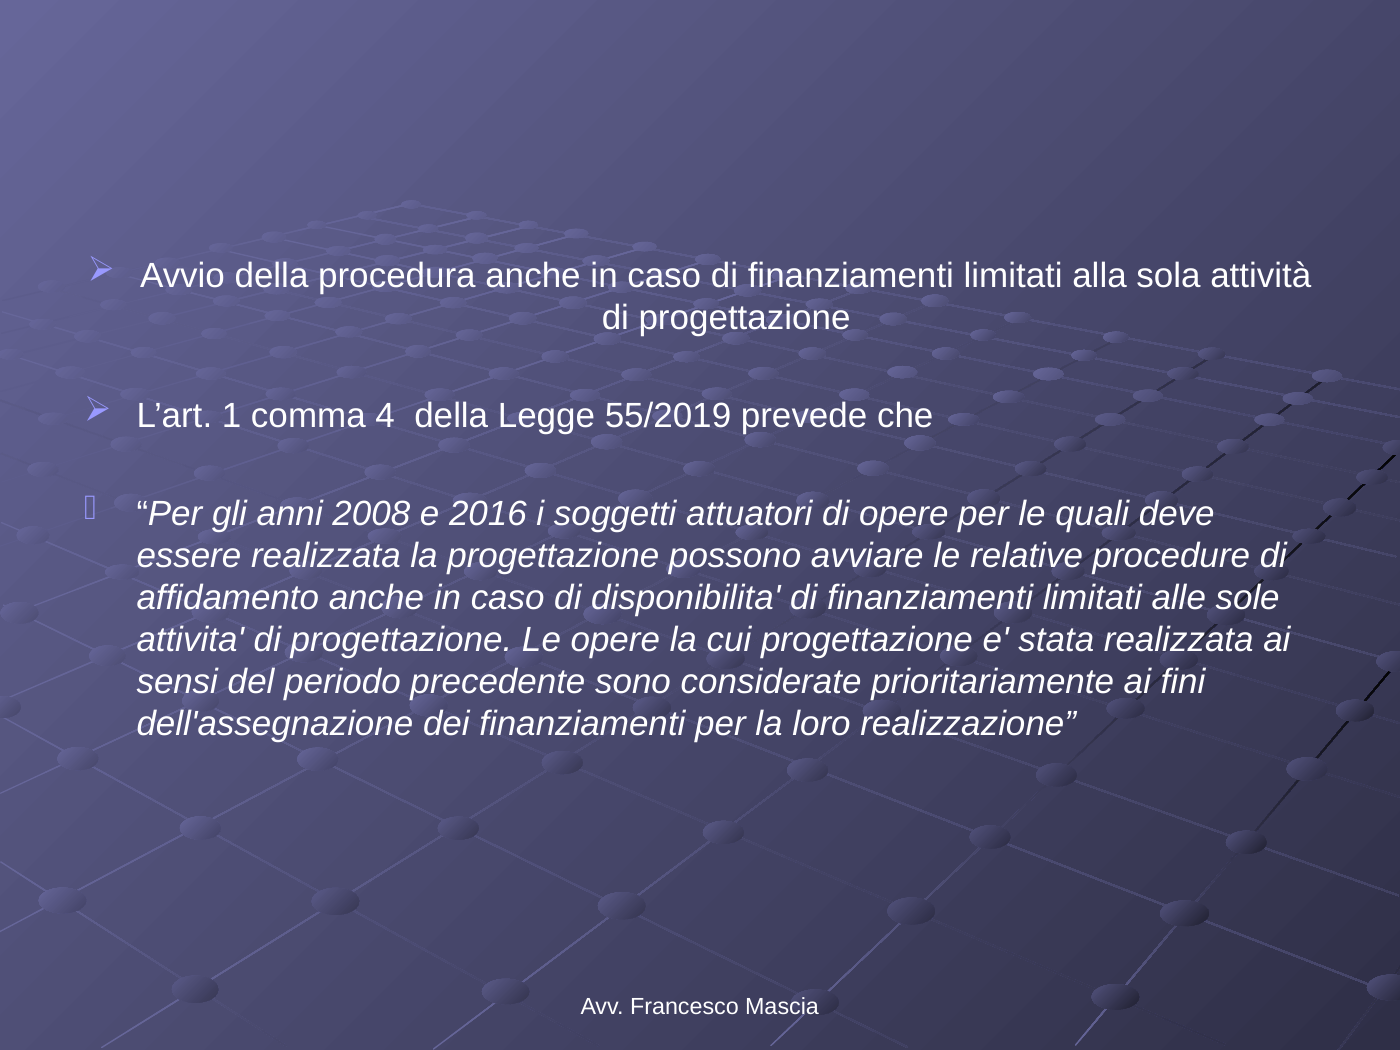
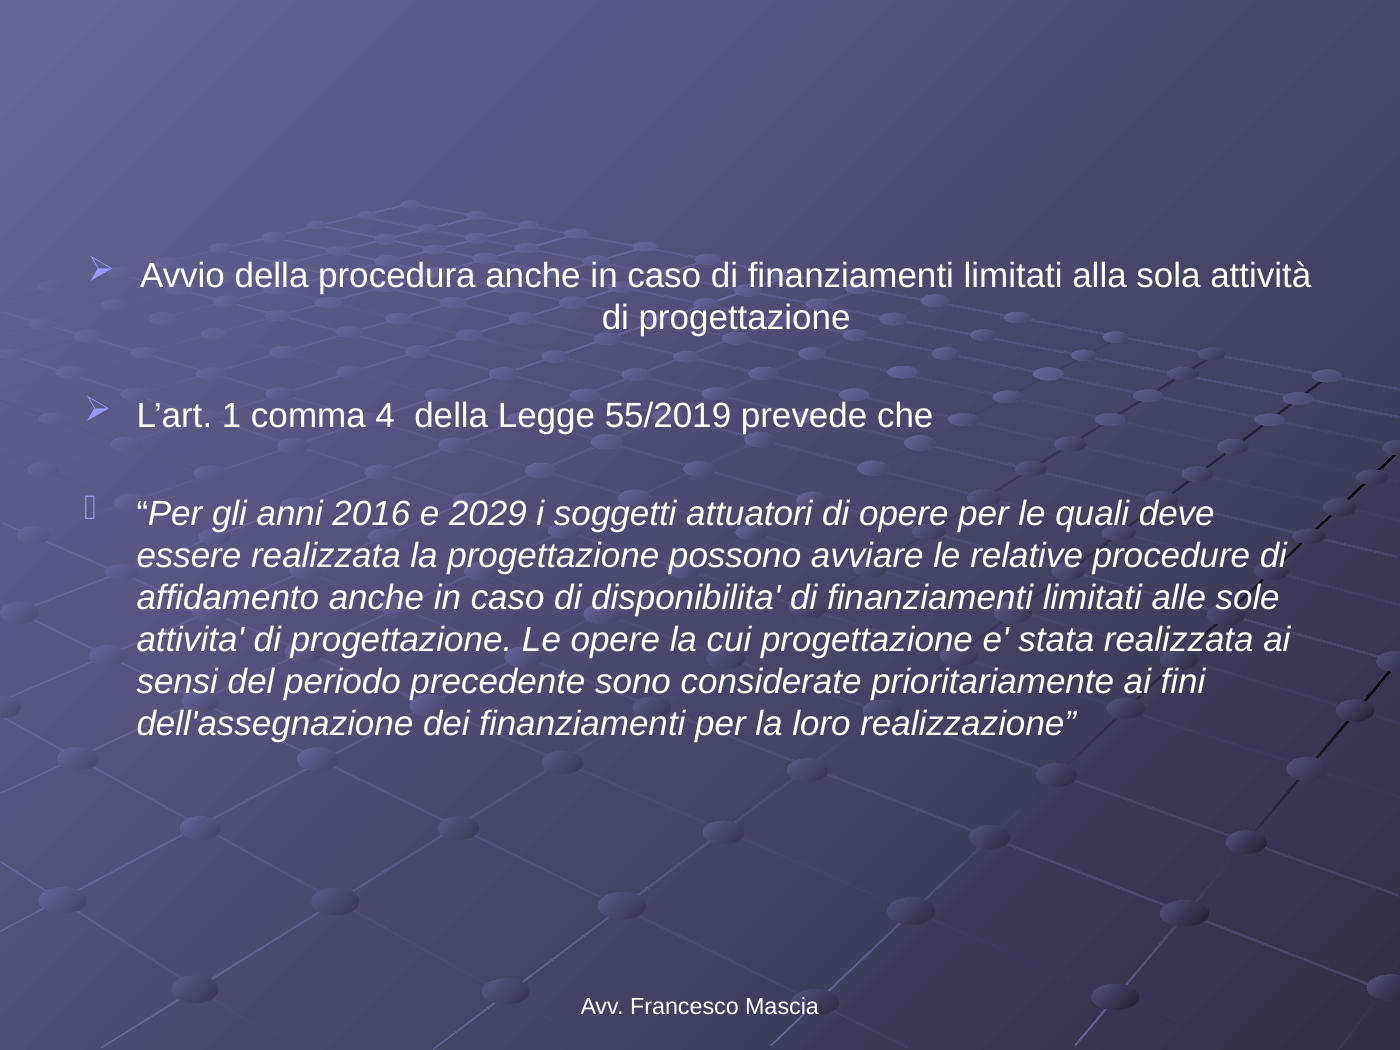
2008: 2008 -> 2016 (371, 513)
2016: 2016 -> 2029 (488, 513)
